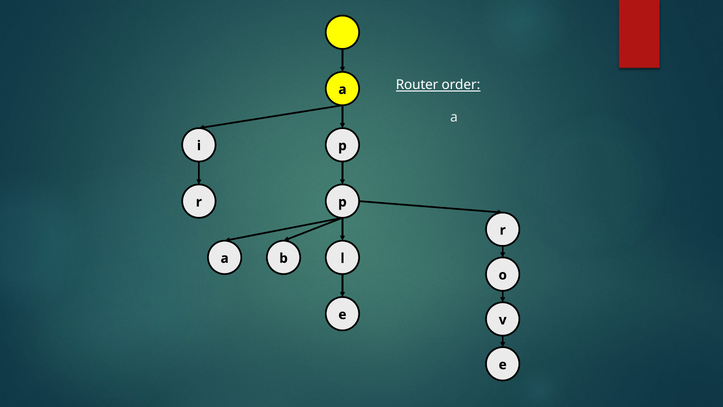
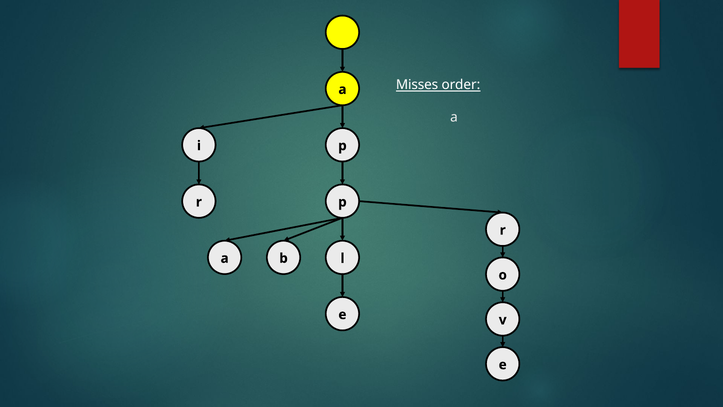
Router: Router -> Misses (417, 85)
